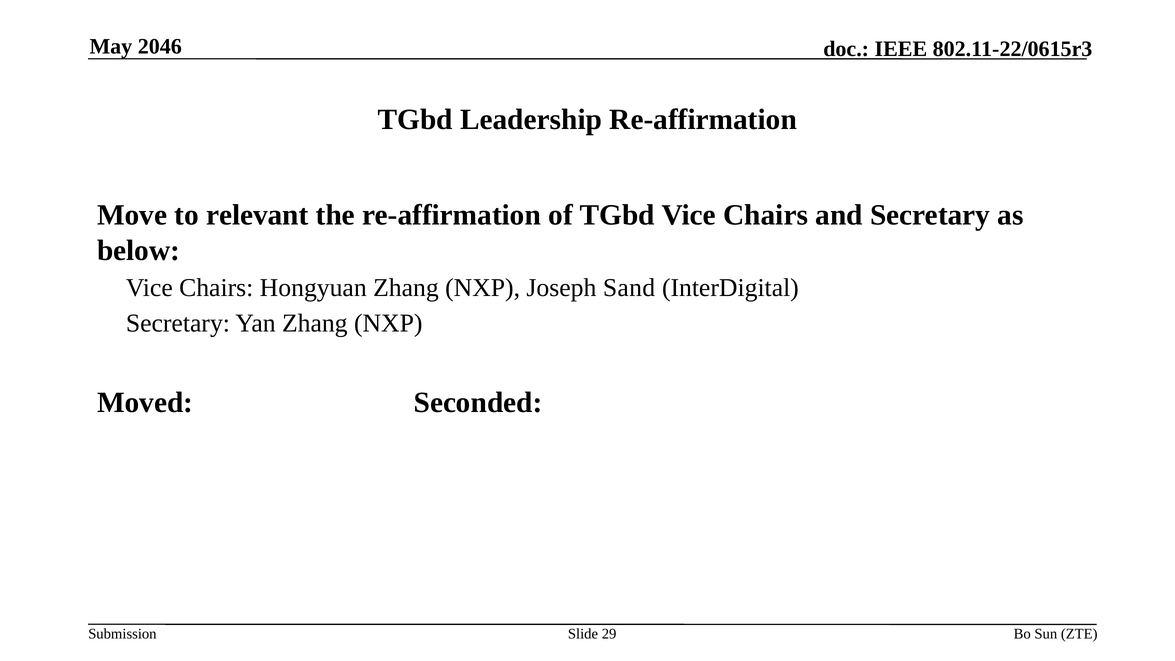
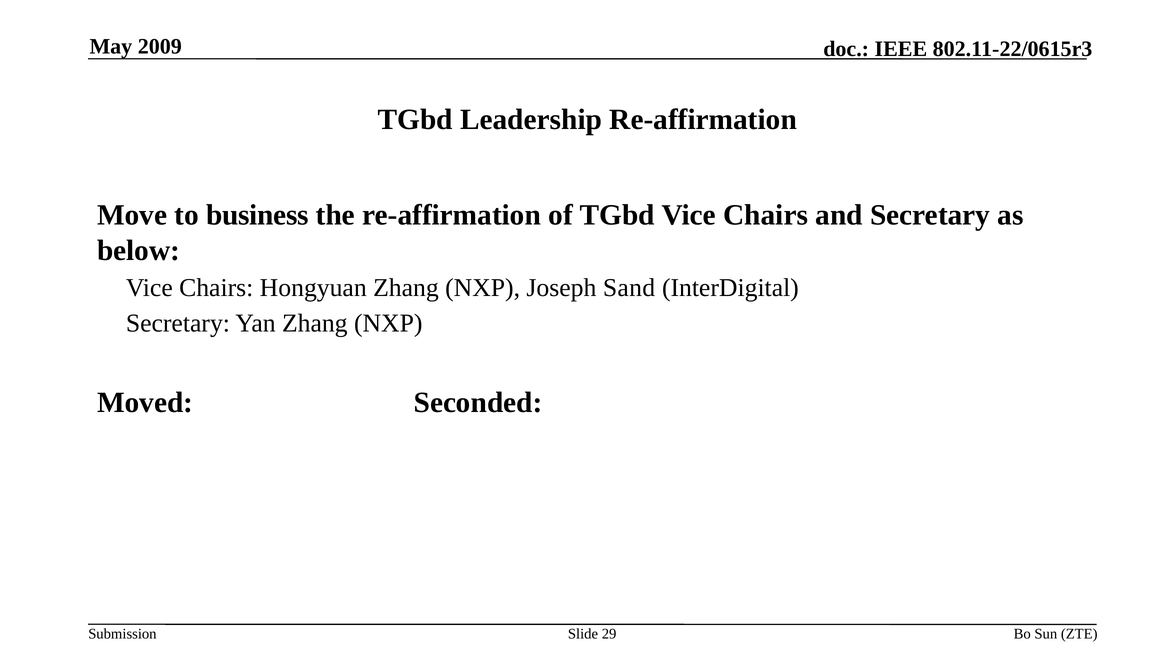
2046: 2046 -> 2009 (160, 47)
relevant: relevant -> business (257, 215)
